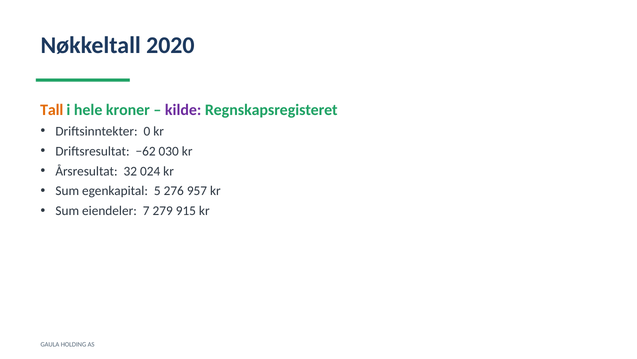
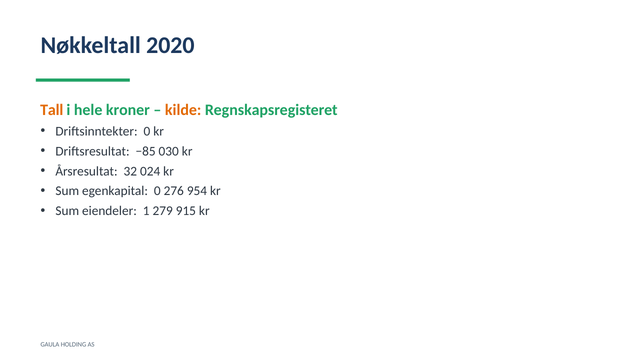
kilde colour: purple -> orange (183, 110)
−62: −62 -> −85 (146, 151)
egenkapital 5: 5 -> 0 (157, 191)
957: 957 -> 954 (197, 191)
7: 7 -> 1 (146, 211)
